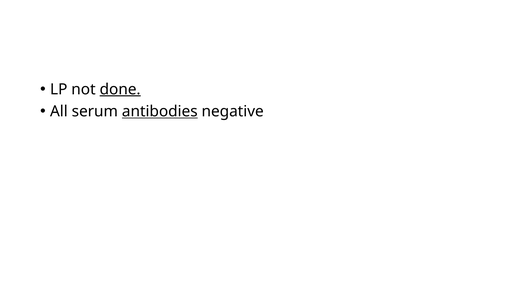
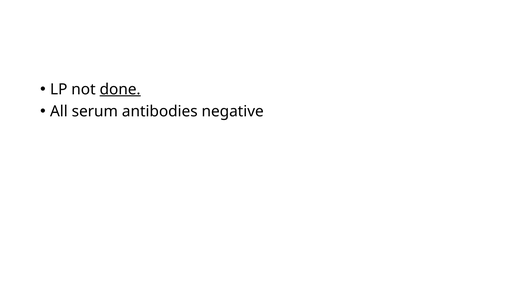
antibodies underline: present -> none (160, 111)
